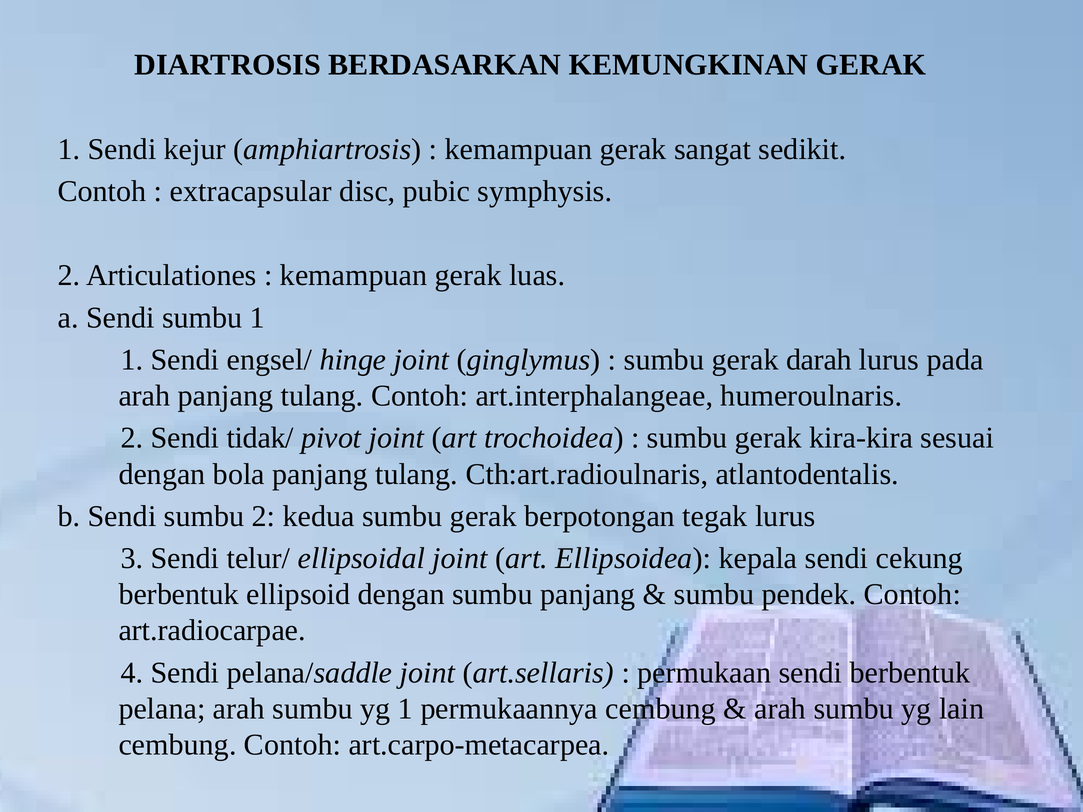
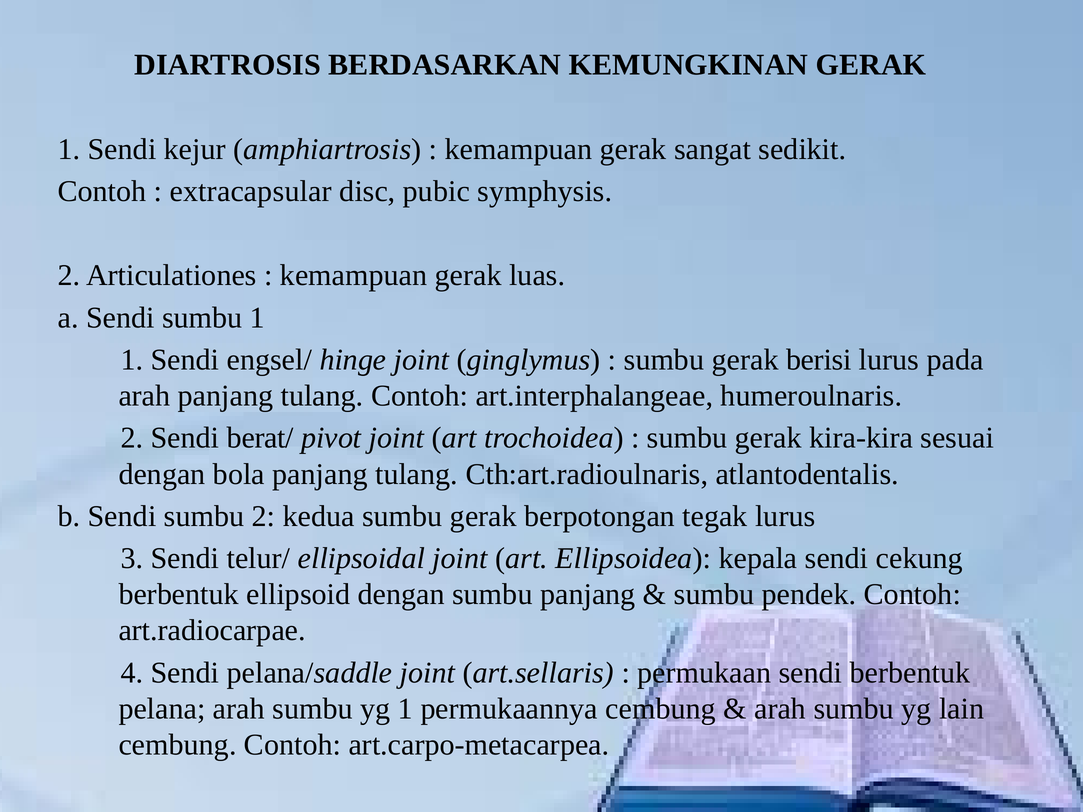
darah: darah -> berisi (819, 360)
tidak/: tidak/ -> berat/ (260, 438)
